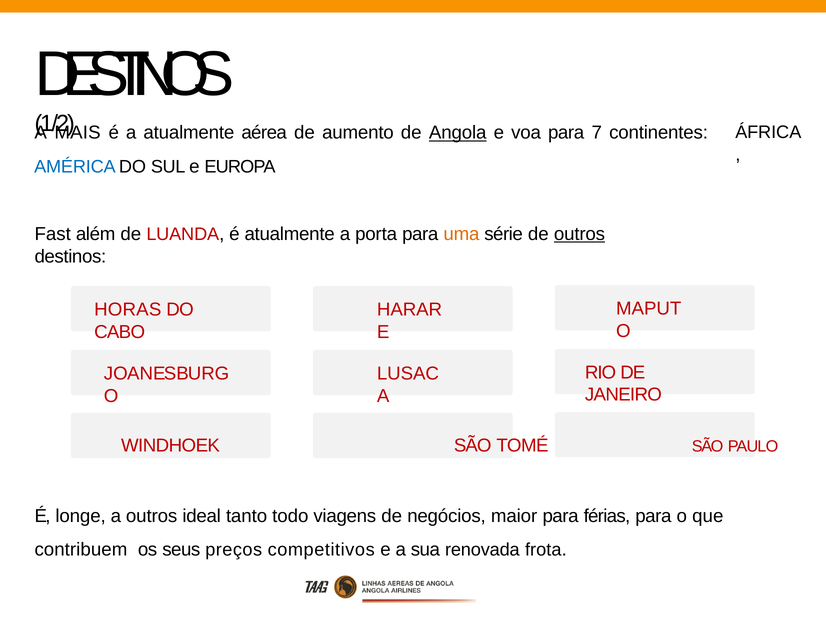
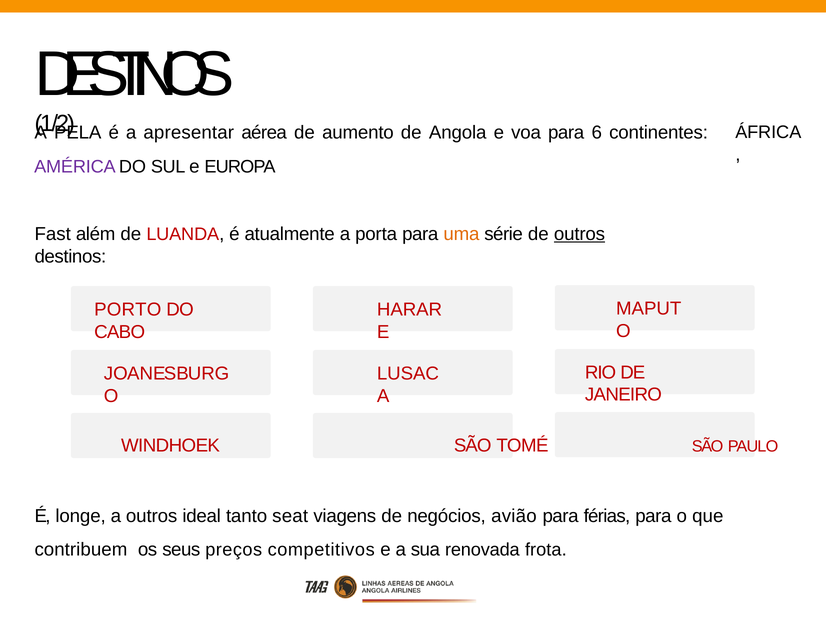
MAIS: MAIS -> PELA (78, 133)
a atualmente: atualmente -> apresentar (189, 133)
Angola underline: present -> none (458, 133)
7: 7 -> 6 (597, 133)
AMÉRICA colour: blue -> purple (75, 167)
HORAS: HORAS -> PORTO (128, 309)
todo: todo -> seat (290, 516)
maior: maior -> avião (514, 516)
